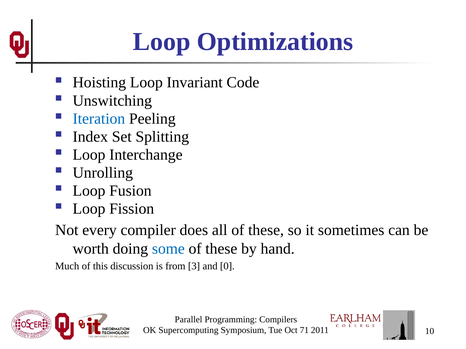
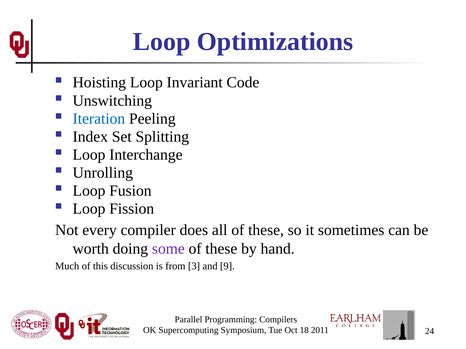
some colour: blue -> purple (168, 249)
0: 0 -> 9 (227, 266)
71: 71 -> 18 (304, 331)
10: 10 -> 24 (430, 332)
